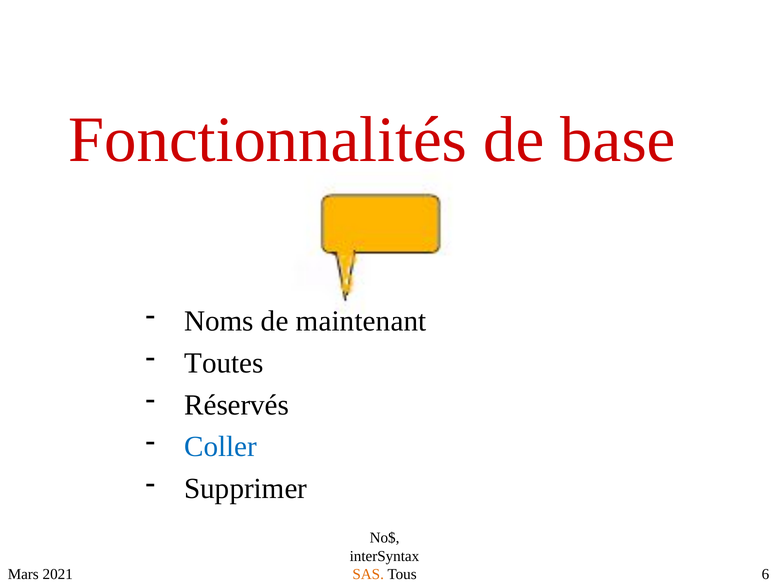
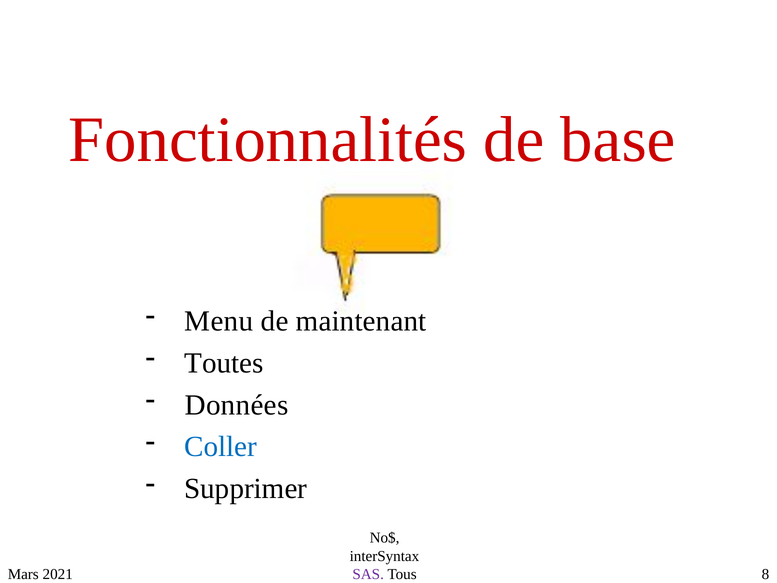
Noms: Noms -> Menu (219, 321)
Réservés: Réservés -> Données (237, 405)
6: 6 -> 8 (765, 574)
SAS colour: orange -> purple (368, 574)
